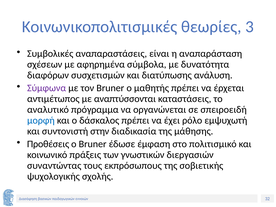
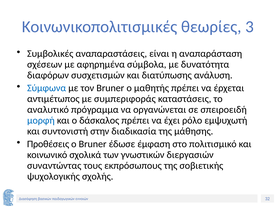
Σύμφωνα colour: purple -> blue (47, 88)
αναπτύσσονται: αναπτύσσονται -> συμπεριφοράς (125, 99)
πράξεις: πράξεις -> σχολικά (85, 155)
